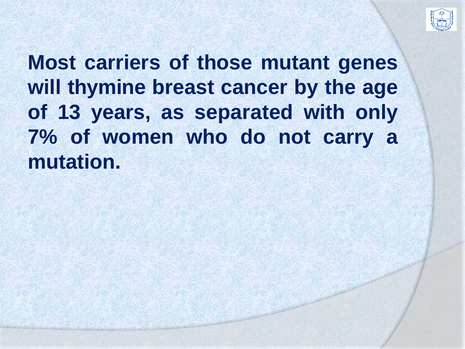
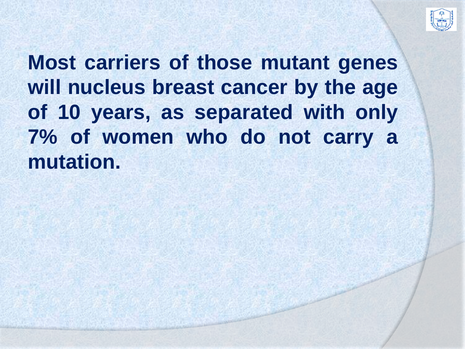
thymine: thymine -> nucleus (107, 87)
13: 13 -> 10 (69, 112)
